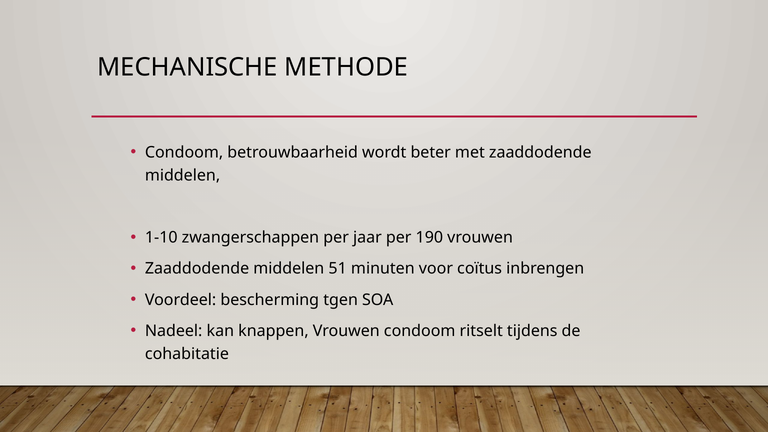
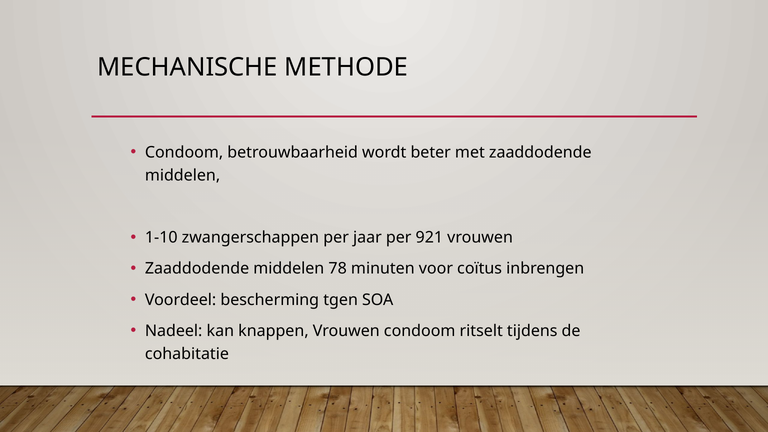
190: 190 -> 921 (429, 238)
51: 51 -> 78 (338, 269)
